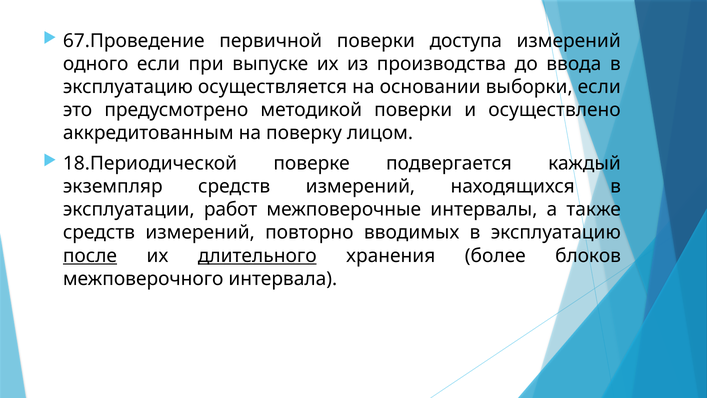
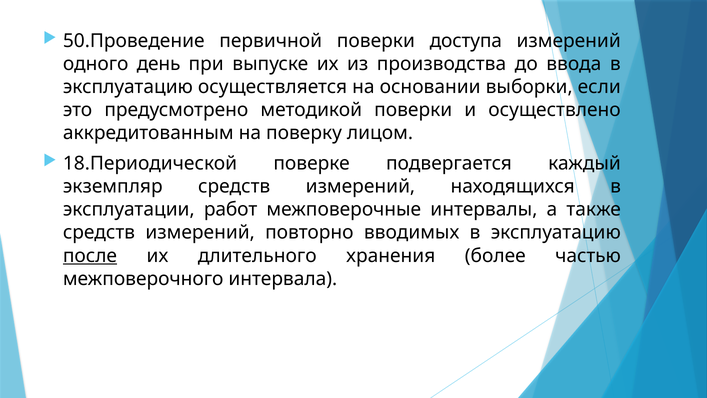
67.Проведение: 67.Проведение -> 50.Проведение (134, 41)
одного если: если -> день (159, 64)
длительного underline: present -> none (257, 255)
блоков: блоков -> частью (588, 255)
